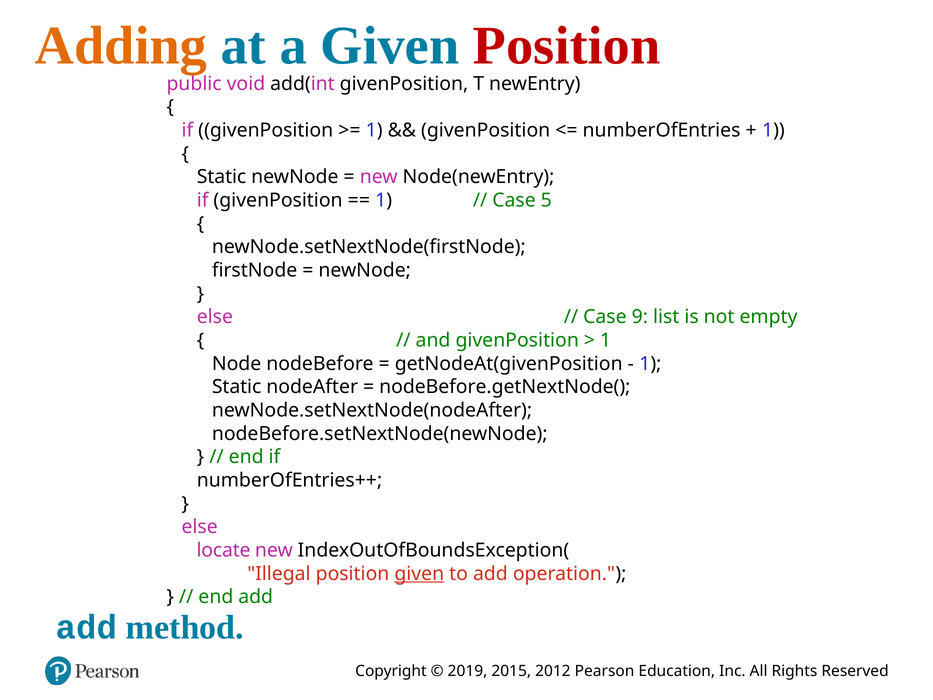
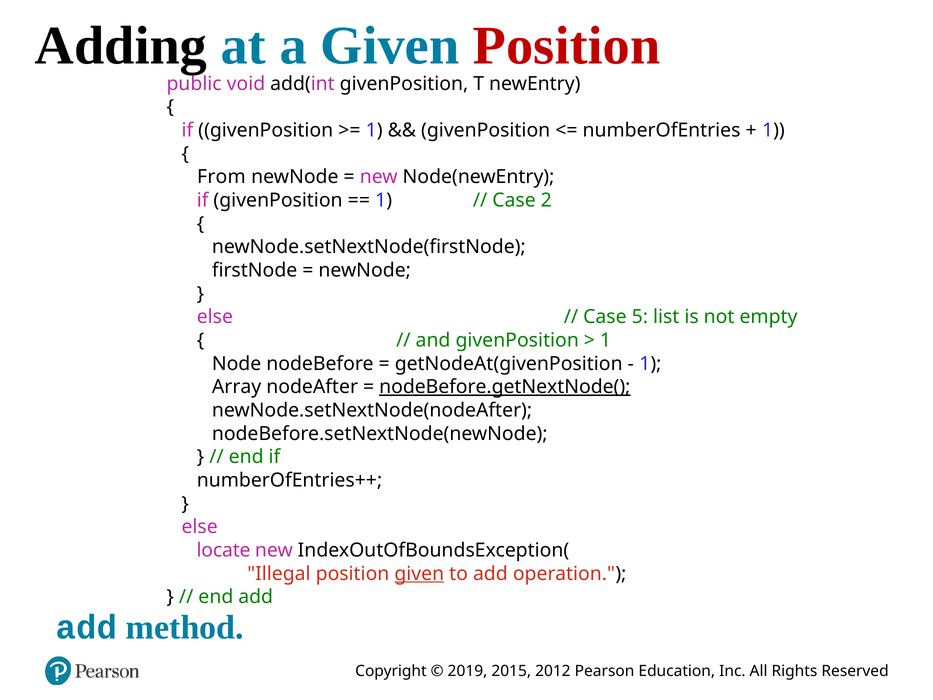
Adding colour: orange -> black (121, 46)
Static: Static -> From (221, 177)
5: 5 -> 2 (546, 200)
9: 9 -> 5 (640, 317)
Static: Static -> Array (237, 387)
nodeBefore.getNextNode( underline: none -> present (505, 387)
